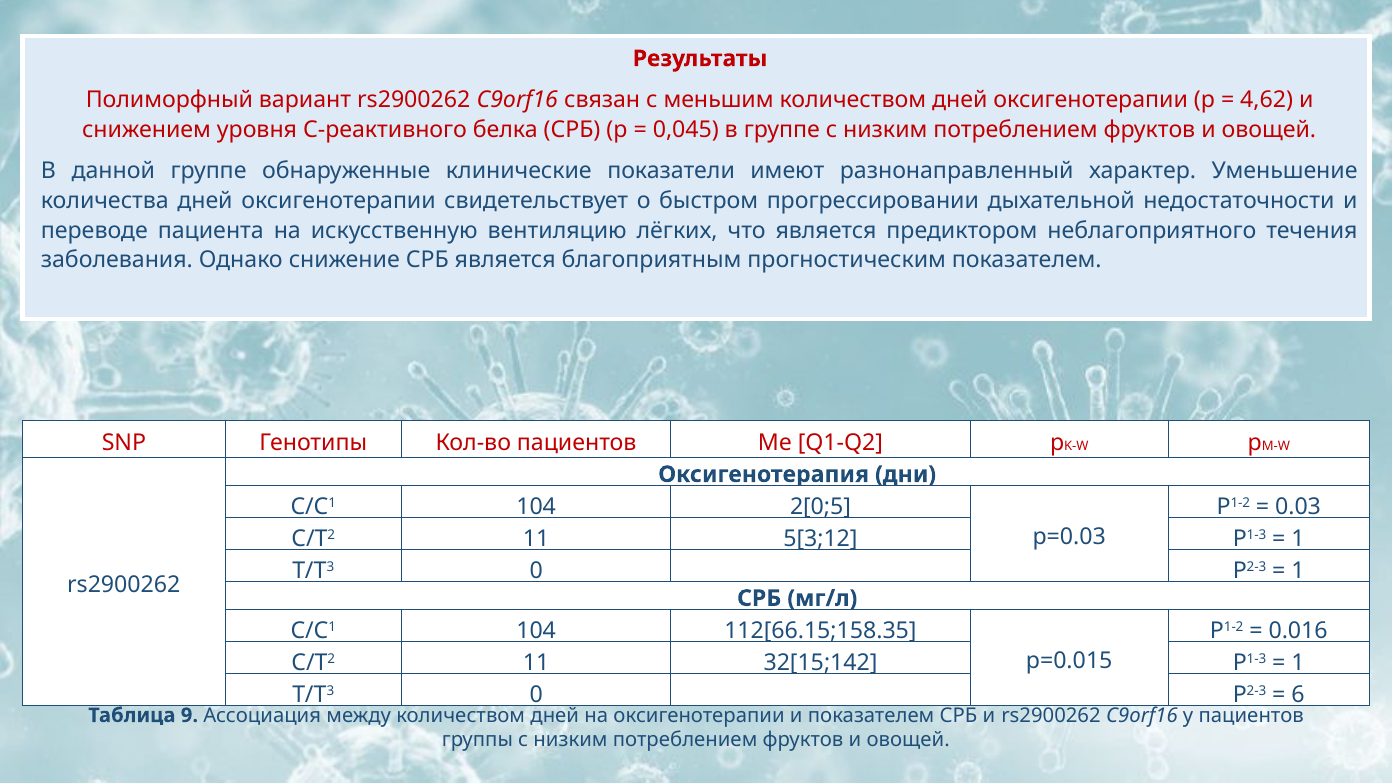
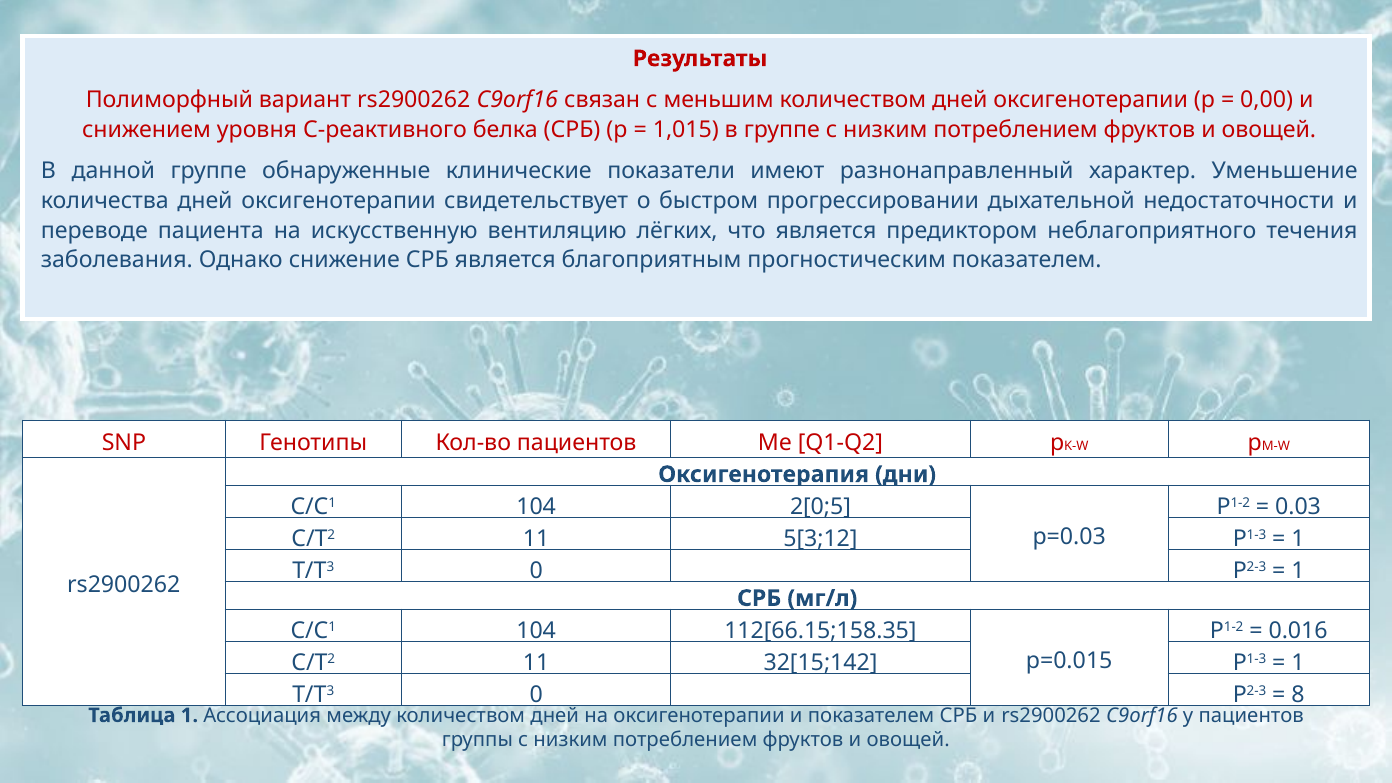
4,62: 4,62 -> 0,00 (1267, 100)
0,045: 0,045 -> 1,015 (686, 130)
6: 6 -> 8 (1298, 695)
Таблица 9: 9 -> 1 (189, 715)
